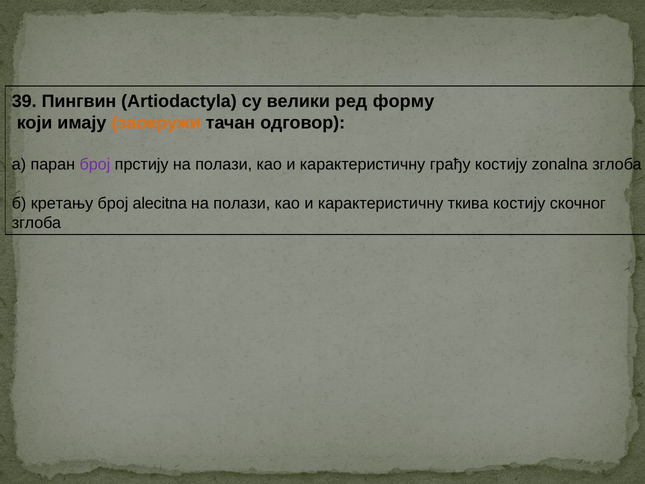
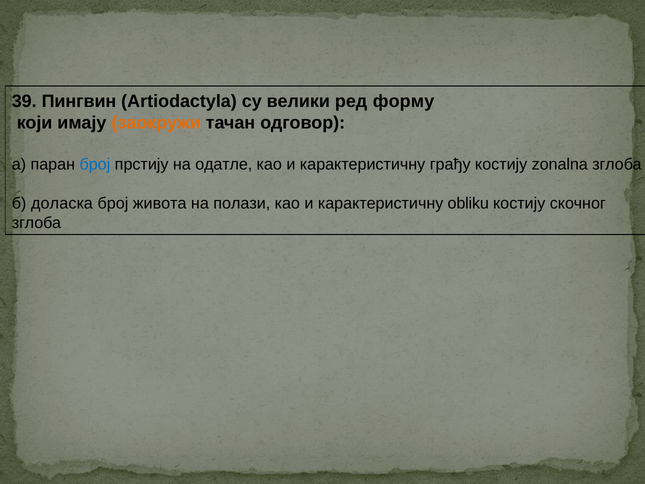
број colour: purple -> blue (95, 165)
прстију на полази: полази -> одатле (224, 165)
кретању: кретању -> доласка (62, 203)
alecitna: alecitna -> живота (160, 203)
ткива: ткива -> obliku (468, 203)
